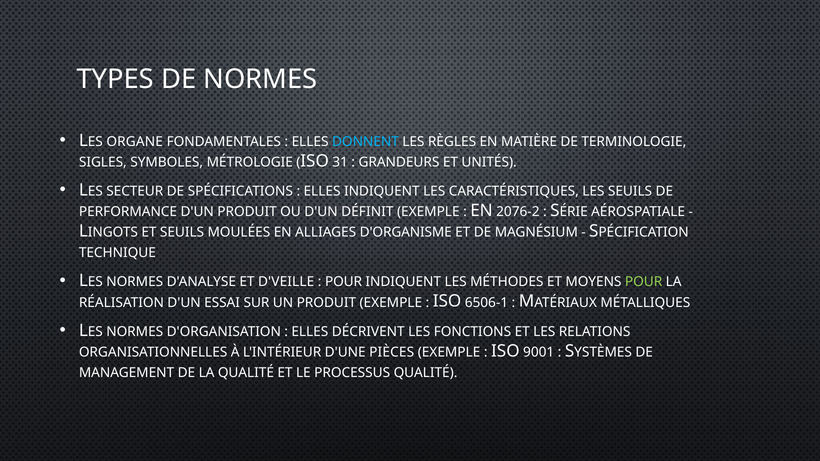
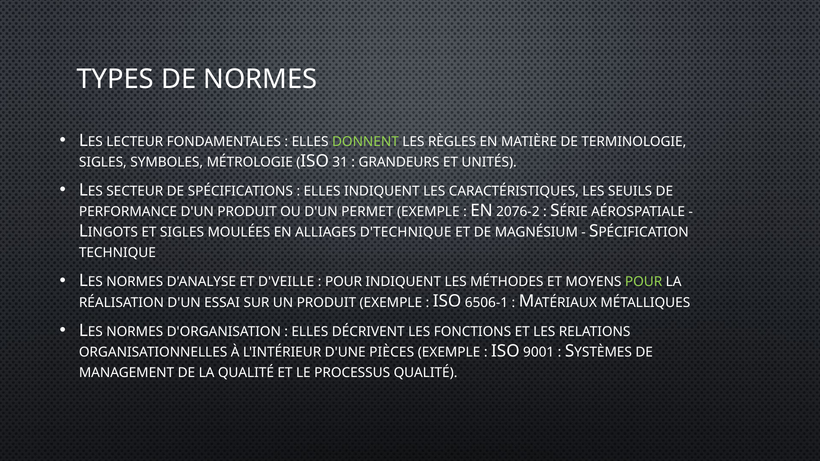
ORGANE: ORGANE -> LECTEUR (135, 142)
DONNENT colour: light blue -> light green (365, 142)
DÉFINIT: DÉFINIT -> PERMET (367, 212)
ET SEUILS: SEUILS -> SIGLES (182, 233)
D'ORGANISME: D'ORGANISME -> D'TECHNIQUE (406, 233)
